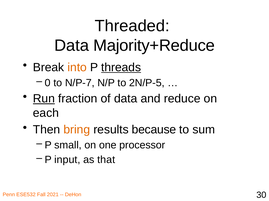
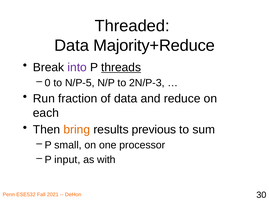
into colour: orange -> purple (77, 68)
N/P-7: N/P-7 -> N/P-5 (80, 83)
2N/P-5: 2N/P-5 -> 2N/P-3 (147, 83)
Run underline: present -> none (44, 99)
because: because -> previous (154, 130)
that: that -> with (106, 160)
